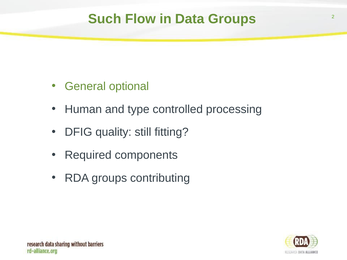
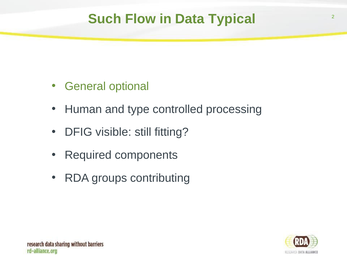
Data Groups: Groups -> Typical (232, 19)
quality: quality -> visible (113, 132)
